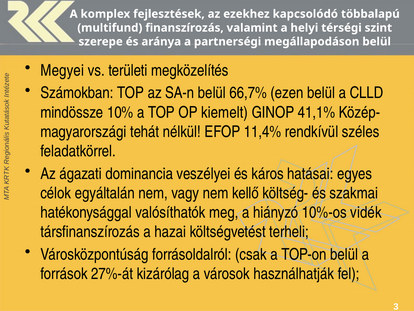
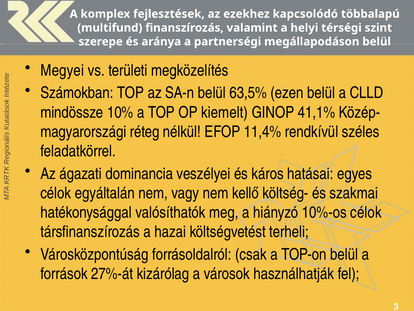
66,7%: 66,7% -> 63,5% (248, 93)
tehát: tehát -> réteg (145, 132)
10%-os vidék: vidék -> célok (366, 212)
